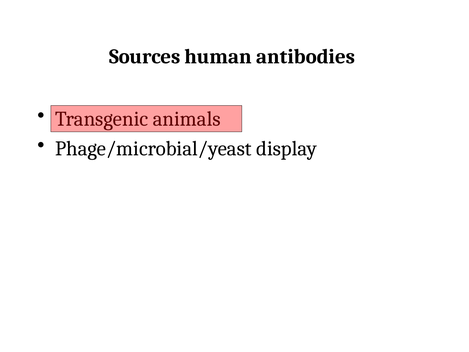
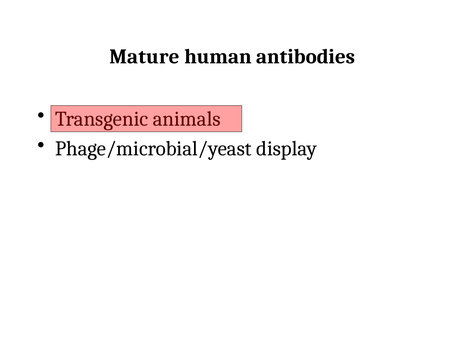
Sources: Sources -> Mature (144, 56)
